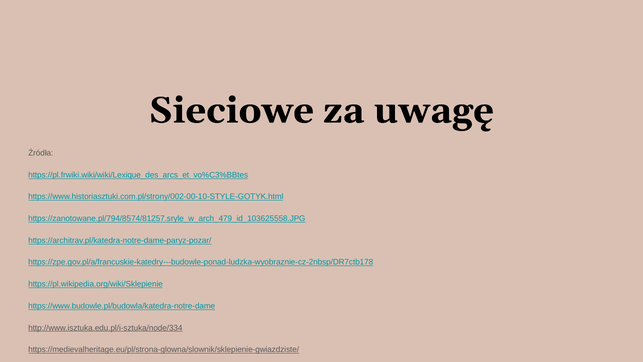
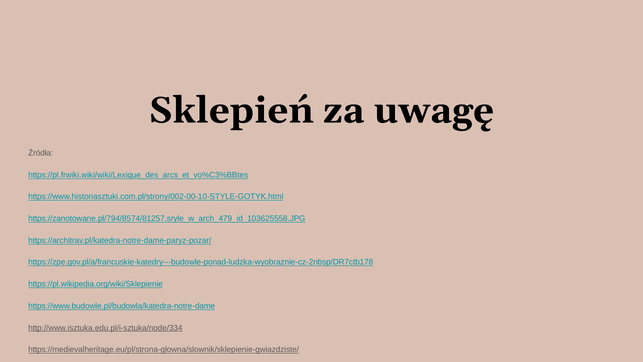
Sieciowe: Sieciowe -> Sklepień (231, 110)
